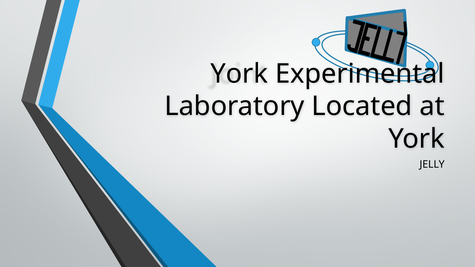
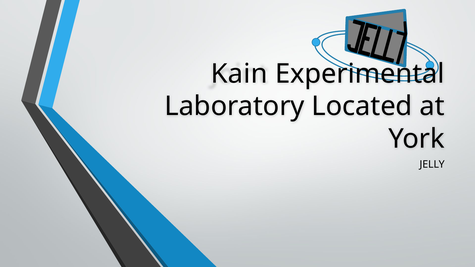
York: York -> Kain (239, 74)
